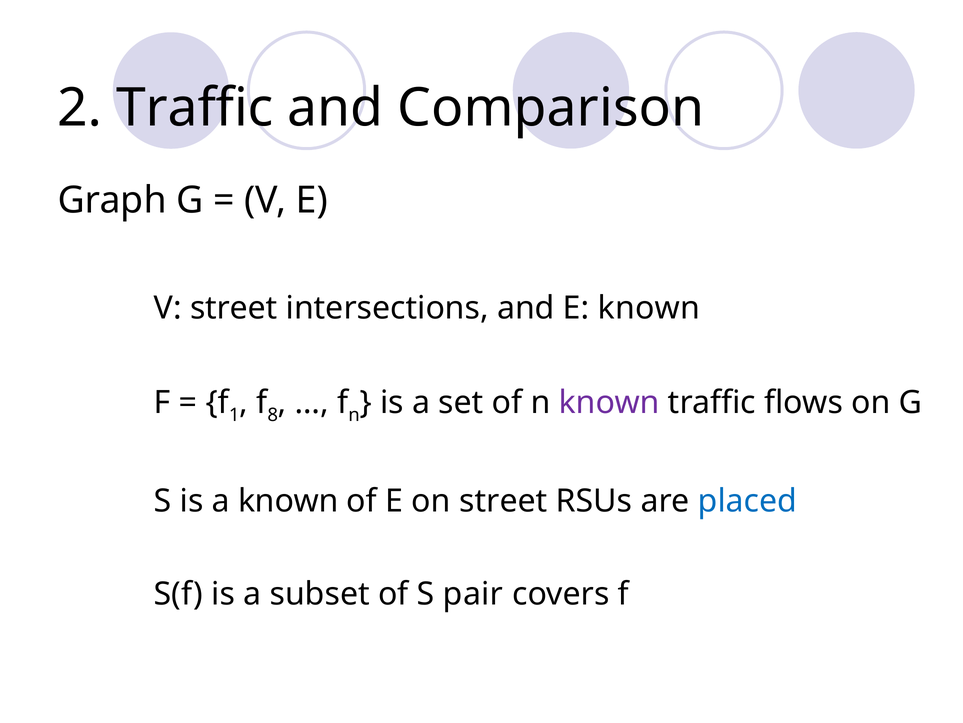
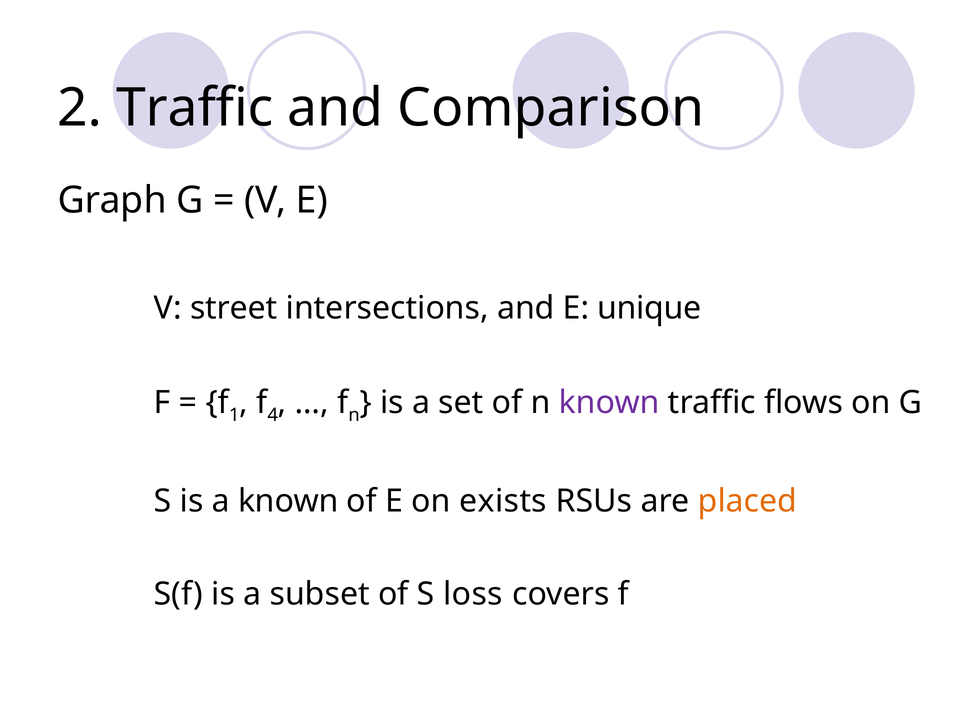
E known: known -> unique (649, 308)
8: 8 -> 4 (273, 414)
on street: street -> exists (503, 500)
placed colour: blue -> orange (747, 500)
pair: pair -> loss (473, 594)
